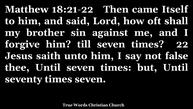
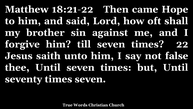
Itself: Itself -> Hope (175, 9)
